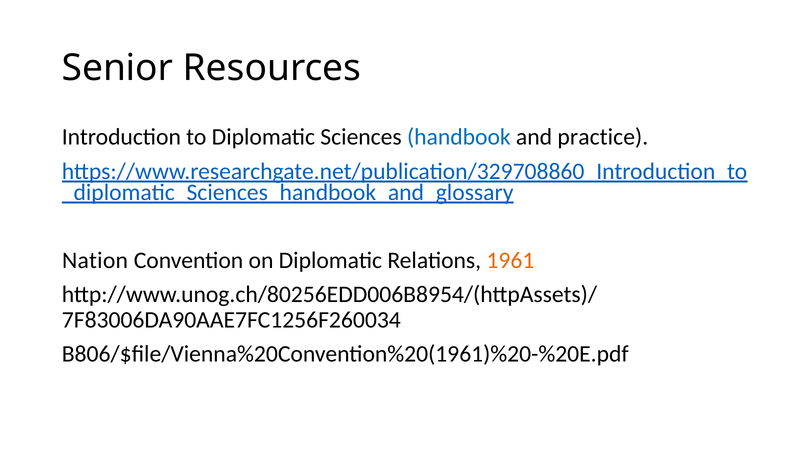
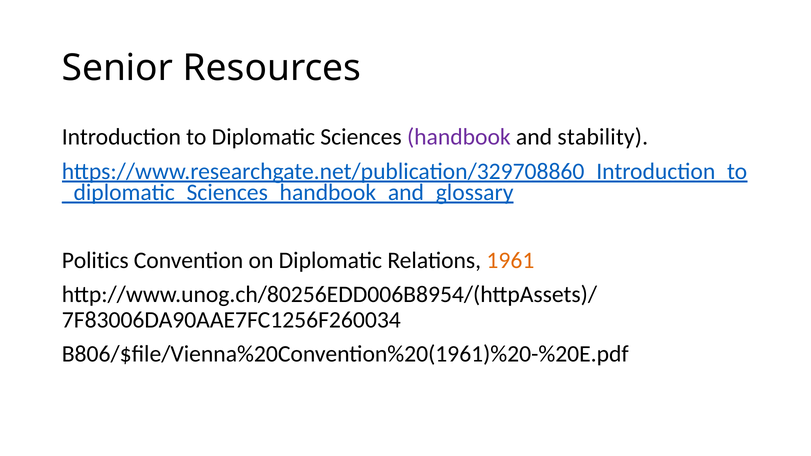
handbook colour: blue -> purple (459, 137)
practice: practice -> stability (603, 137)
Nation: Nation -> Politics (95, 260)
